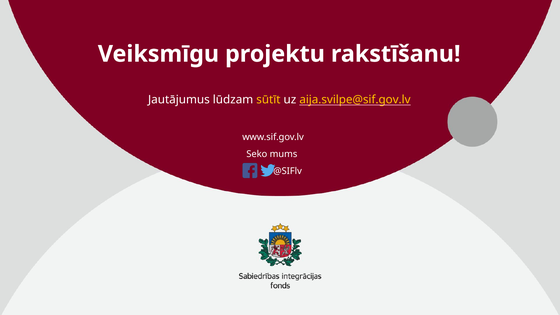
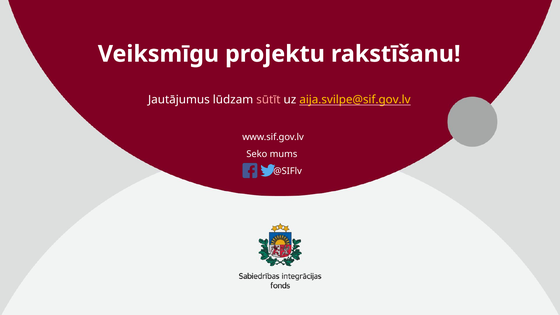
sūtīt colour: yellow -> pink (268, 100)
